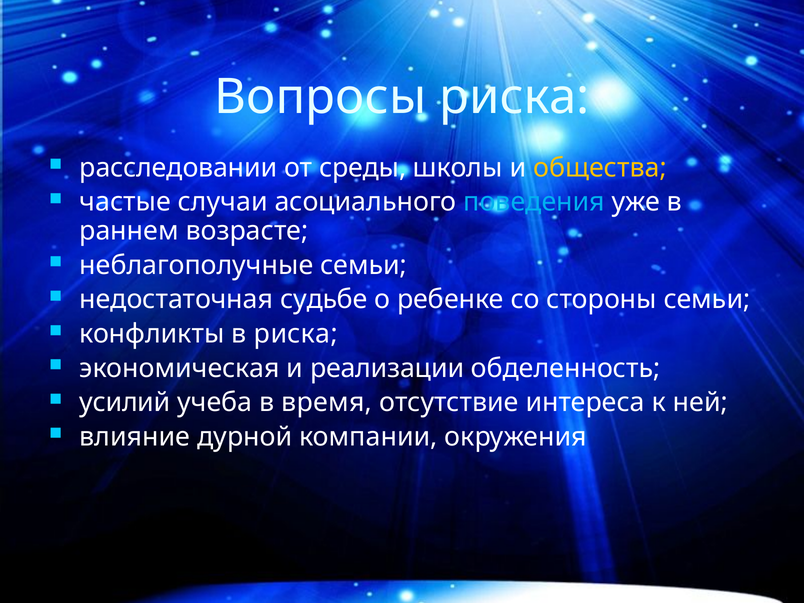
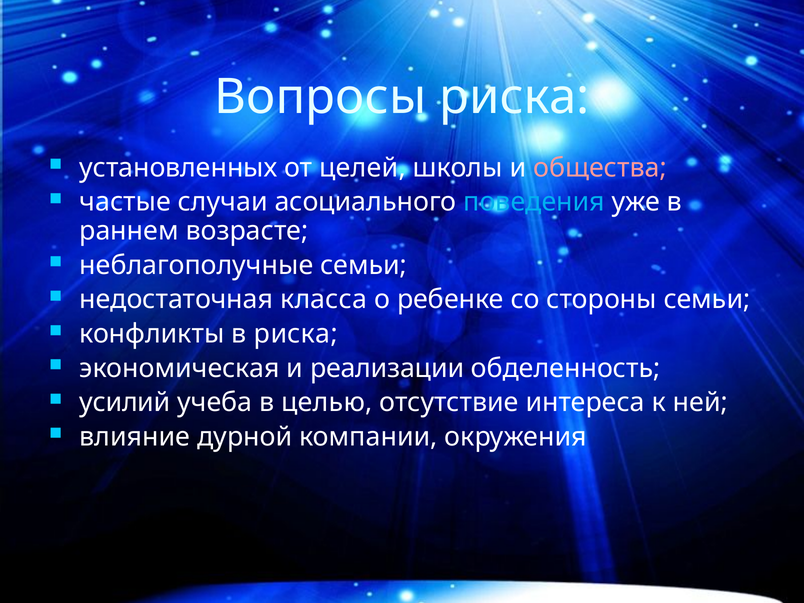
расследовании: расследовании -> установленных (178, 168)
среды: среды -> целей (363, 168)
общества colour: yellow -> pink (600, 168)
судьбе: судьбе -> класса (324, 300)
время: время -> целью (327, 402)
